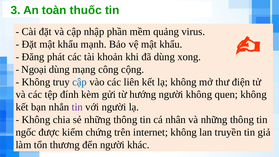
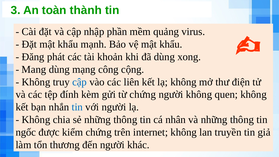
thuốc: thuốc -> thành (86, 10)
Ngoại: Ngoại -> Mang (34, 69)
từ hướng: hướng -> chứng (143, 94)
tin colour: purple -> blue (77, 107)
